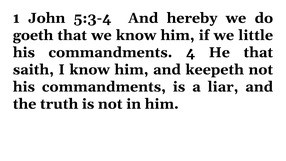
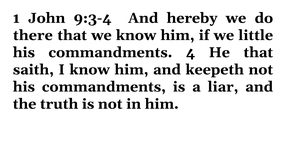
5:3-4: 5:3-4 -> 9:3-4 (93, 18)
goeth: goeth -> there (33, 35)
